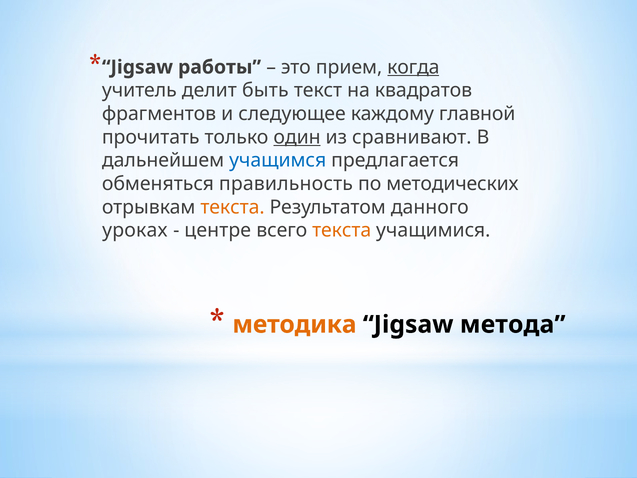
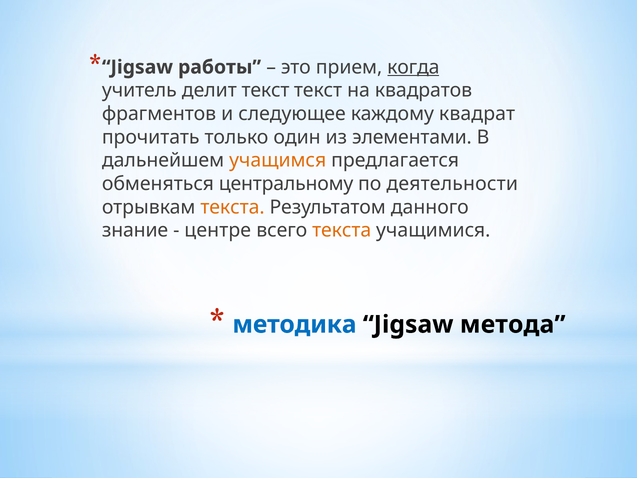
делит быть: быть -> текст (266, 90)
главной: главной -> квадрат (477, 114)
один underline: present -> none (297, 137)
сравнивают: сравнивают -> элементами (412, 137)
учащимся colour: blue -> orange (278, 160)
правильность: правильность -> центральному (286, 184)
методических: методических -> деятельности (452, 184)
уроках: уроках -> знание (135, 230)
методика colour: orange -> blue (294, 324)
